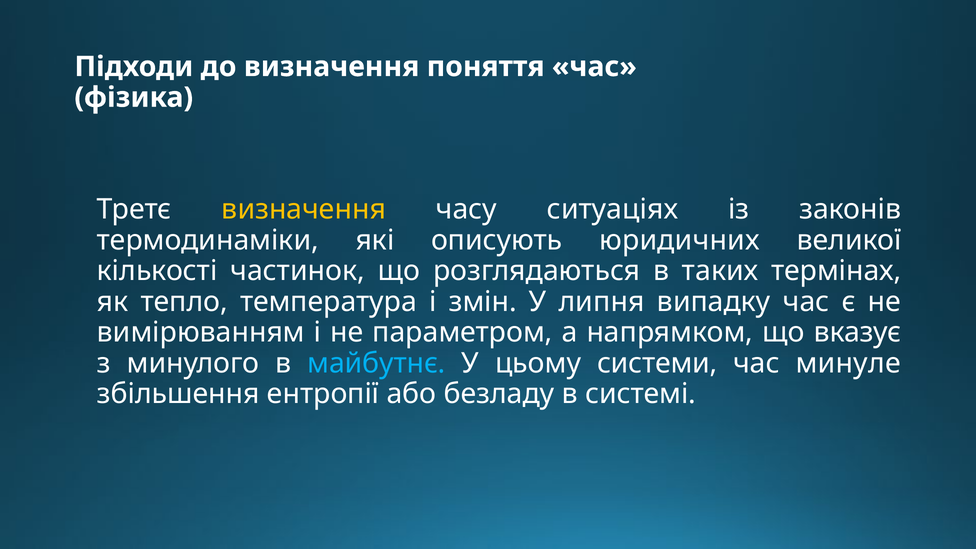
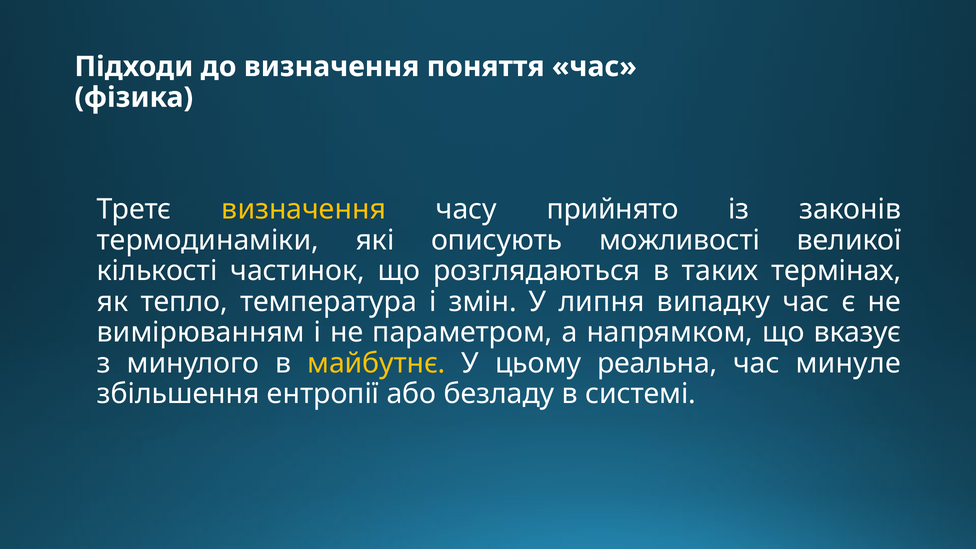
ситуаціях: ситуаціях -> прийнято (613, 209)
юридичних: юридичних -> можливості (680, 240)
майбутнє colour: light blue -> yellow (376, 363)
системи: системи -> реальна (657, 363)
